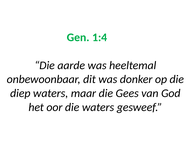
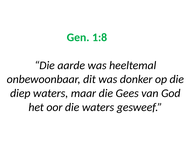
1:4: 1:4 -> 1:8 (100, 37)
